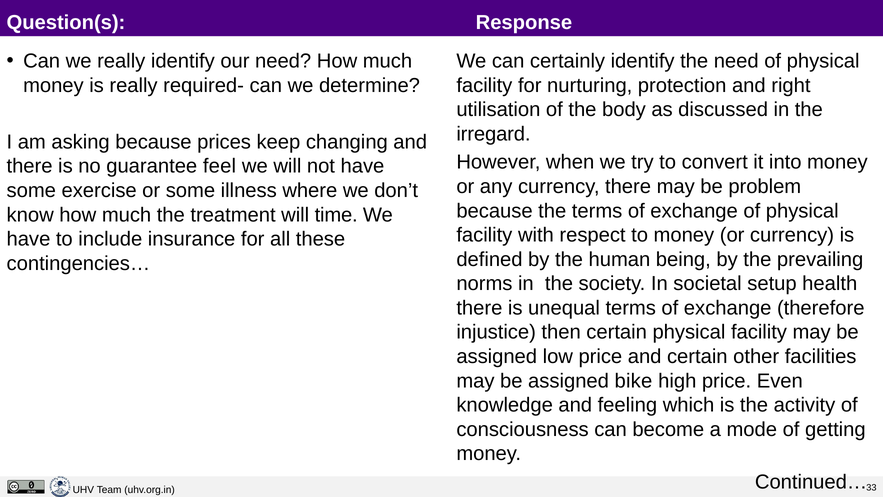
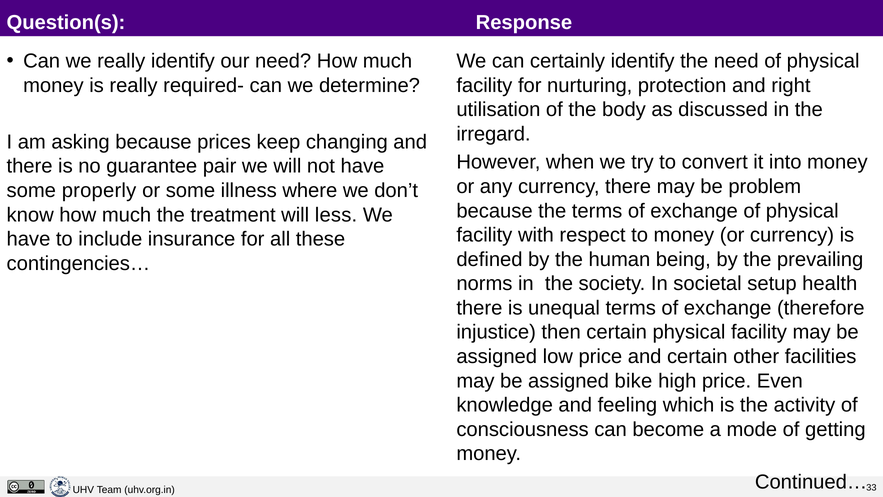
feel: feel -> pair (220, 166)
exercise: exercise -> properly (99, 190)
time: time -> less (336, 215)
